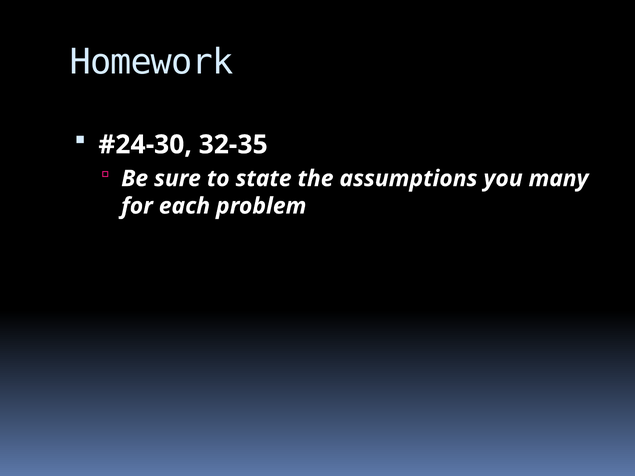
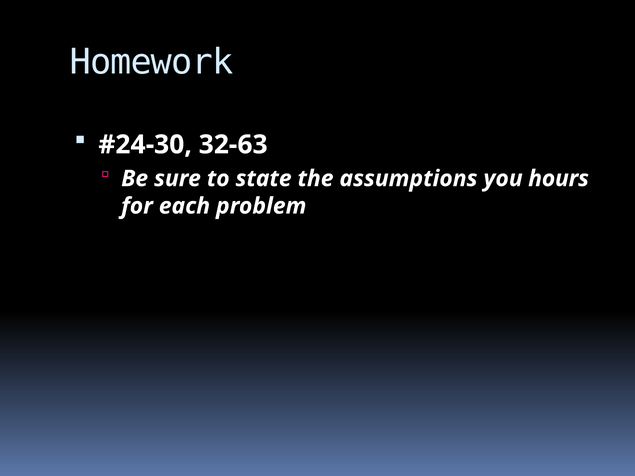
32-35: 32-35 -> 32-63 (233, 145)
many: many -> hours (559, 179)
